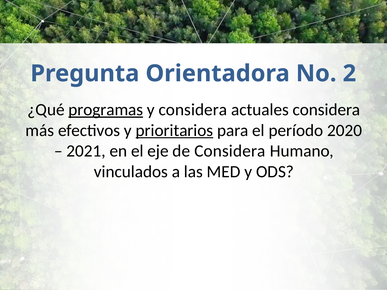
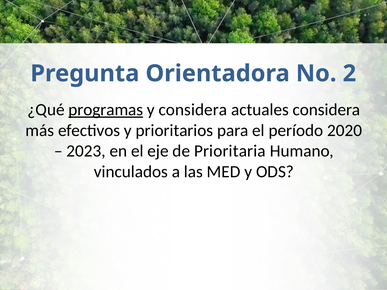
prioritarios underline: present -> none (174, 130)
2021: 2021 -> 2023 (86, 151)
de Considera: Considera -> Prioritaria (230, 151)
